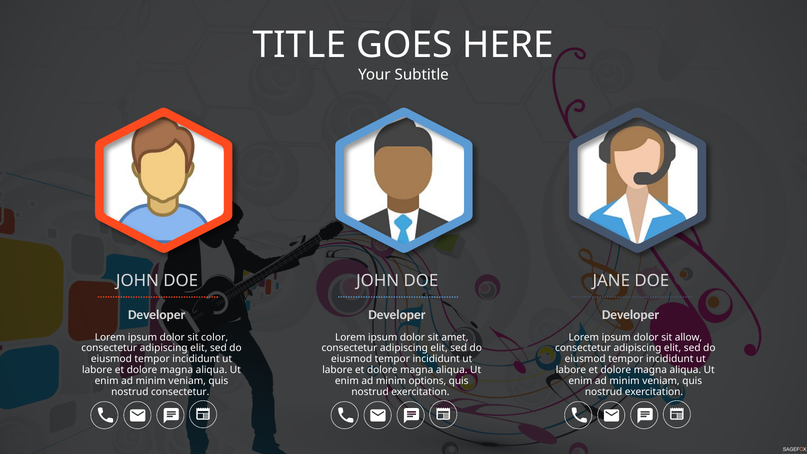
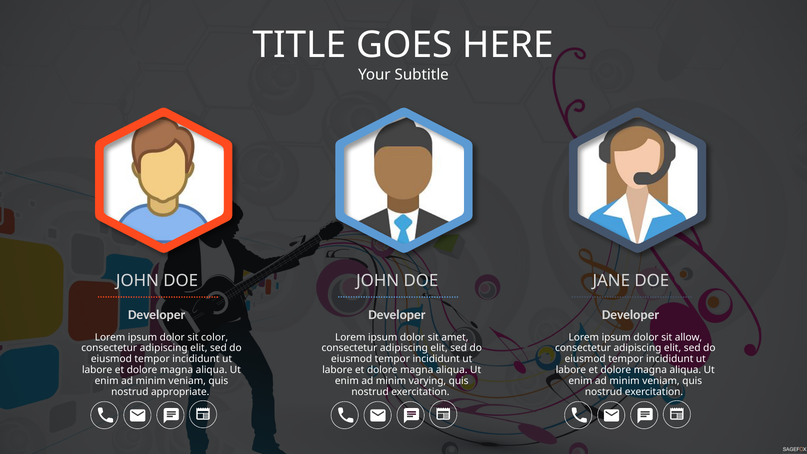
options: options -> varying (427, 381)
nostrud consectetur: consectetur -> appropriate (180, 392)
